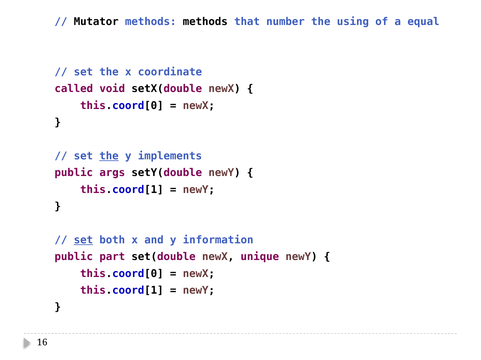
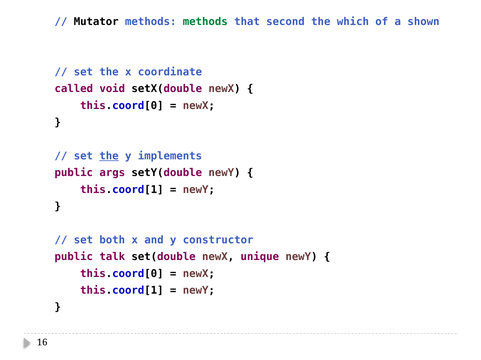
methods colour: black -> green (205, 22)
number: number -> second (285, 22)
using: using -> which (353, 22)
equal: equal -> shown (423, 22)
set underline: present -> none (83, 240)
information: information -> constructor (218, 240)
part: part -> talk (112, 257)
